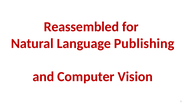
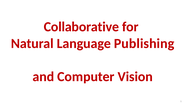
Reassembled: Reassembled -> Collaborative (81, 27)
